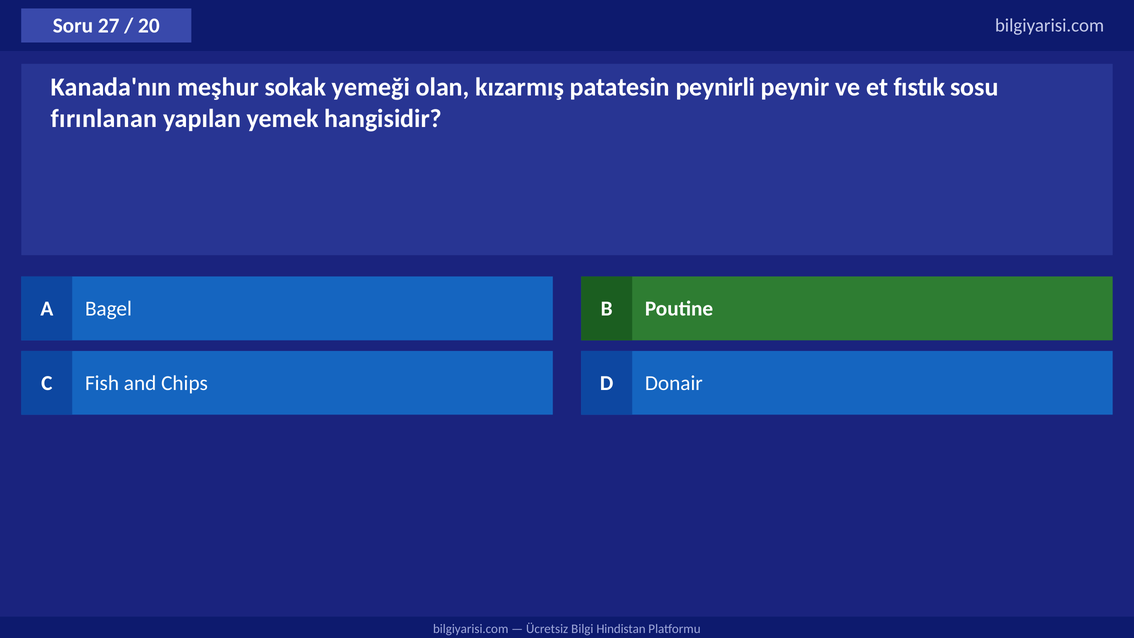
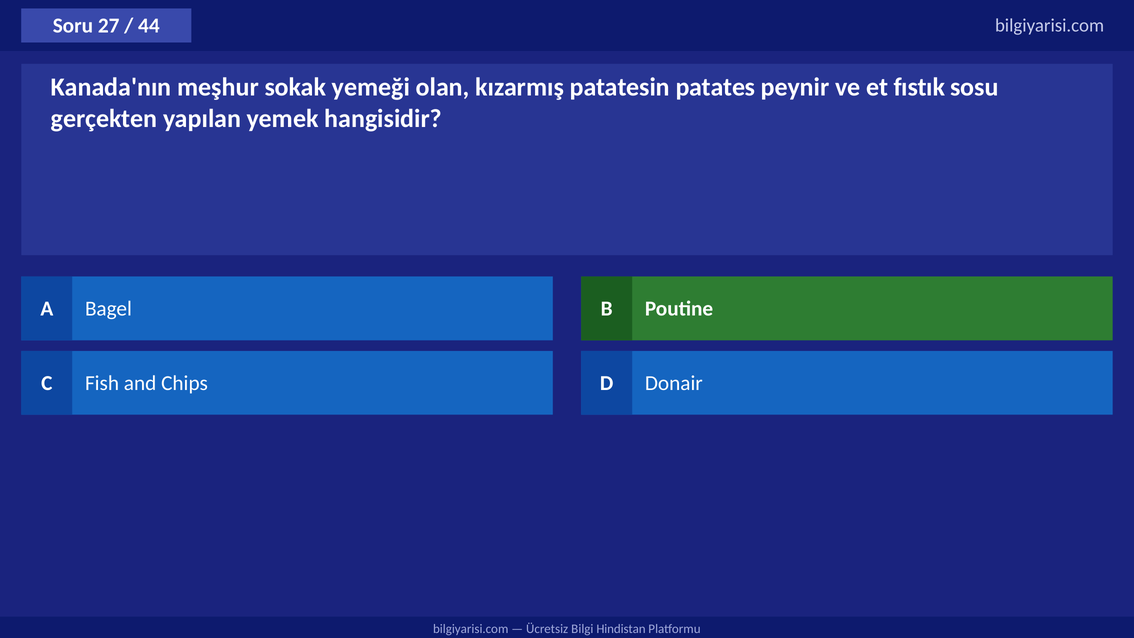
20: 20 -> 44 (149, 26)
peynirli: peynirli -> patates (715, 87)
fırınlanan: fırınlanan -> gerçekten (104, 119)
